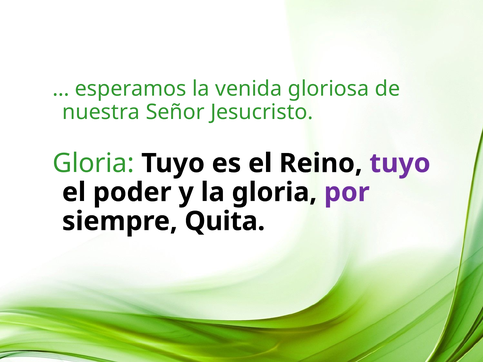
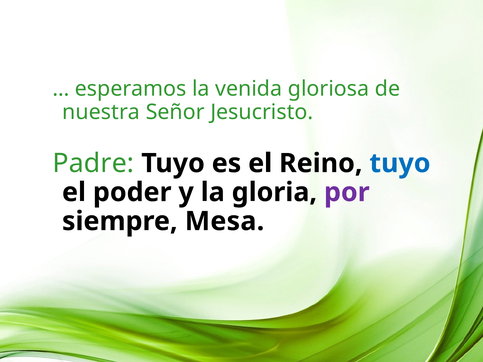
Gloria: Gloria -> Padre (93, 163)
tuyo colour: purple -> blue (400, 163)
Quita: Quita -> Mesa (224, 221)
